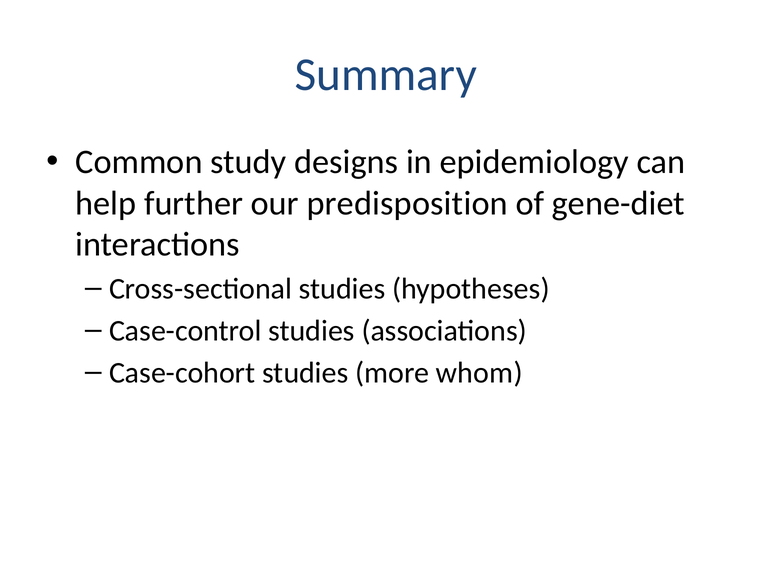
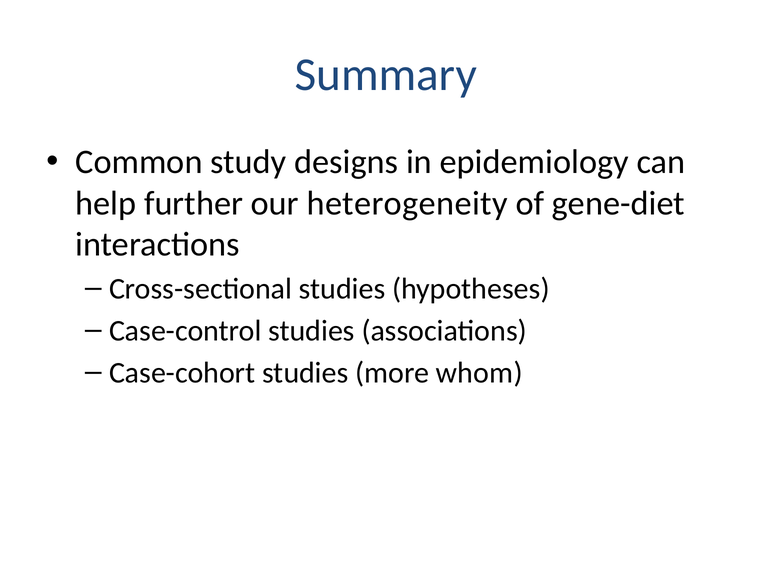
predisposition: predisposition -> heterogeneity (407, 203)
